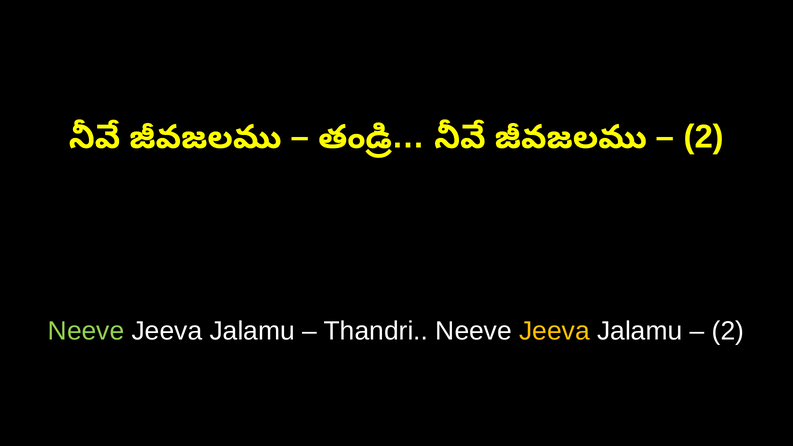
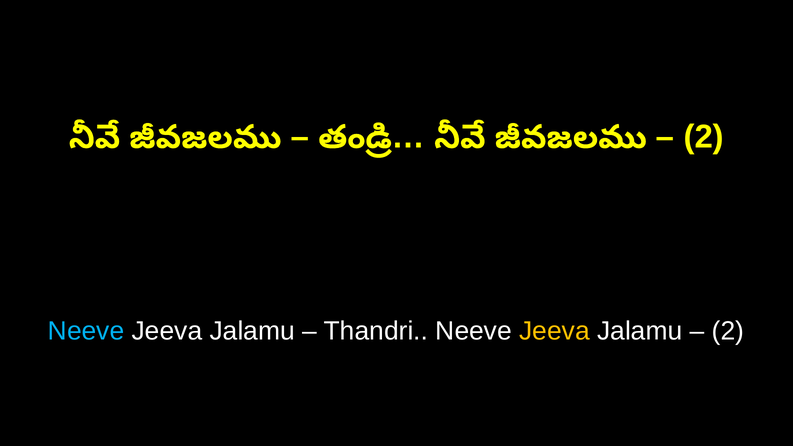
Neeve colour: light green -> light blue (86, 331)
